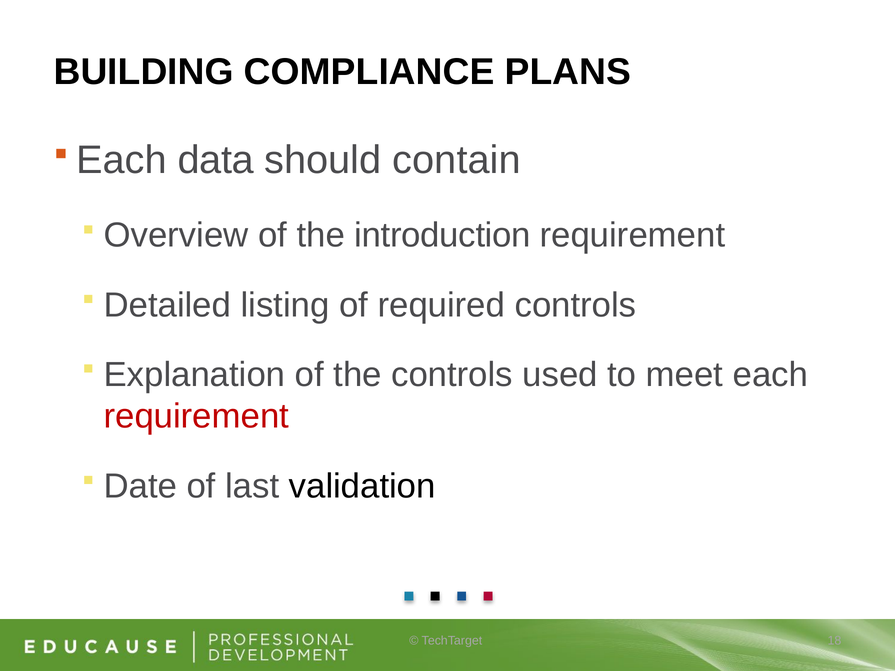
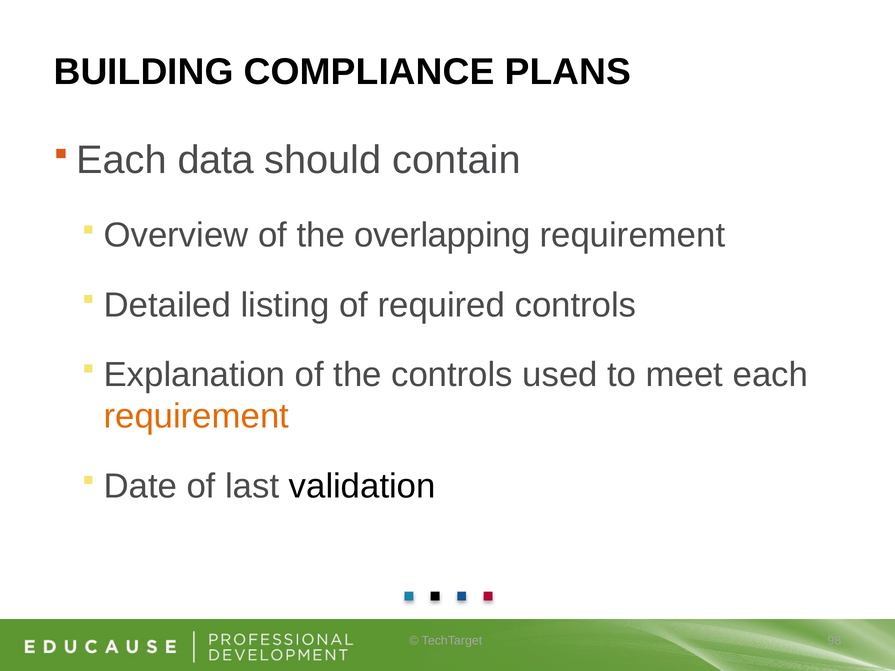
introduction: introduction -> overlapping (443, 236)
requirement colour: red -> orange (196, 417)
18: 18 -> 98 (834, 641)
